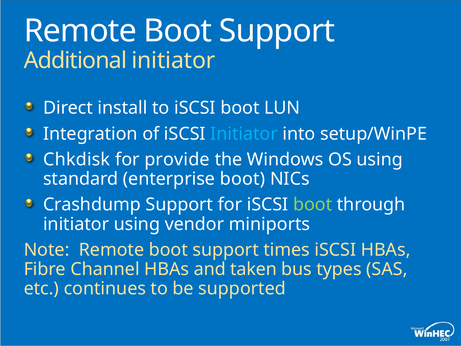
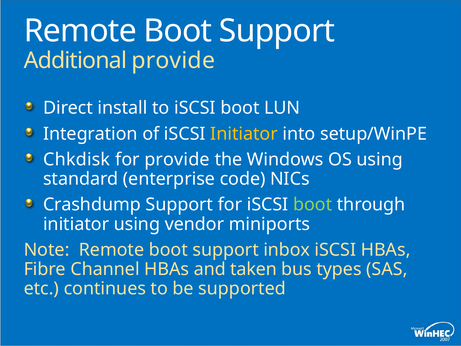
Additional initiator: initiator -> provide (173, 61)
Initiator colour: light blue -> yellow (244, 134)
enterprise boot: boot -> code (243, 179)
times: times -> inbox (287, 250)
